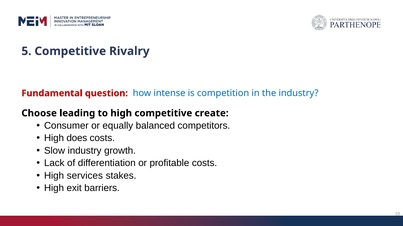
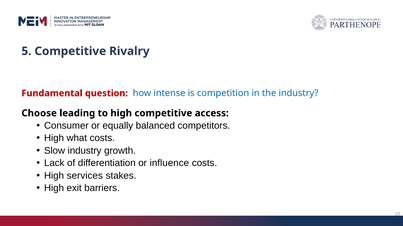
create: create -> access (212, 113)
does: does -> what (77, 139)
profitable: profitable -> influence (169, 164)
